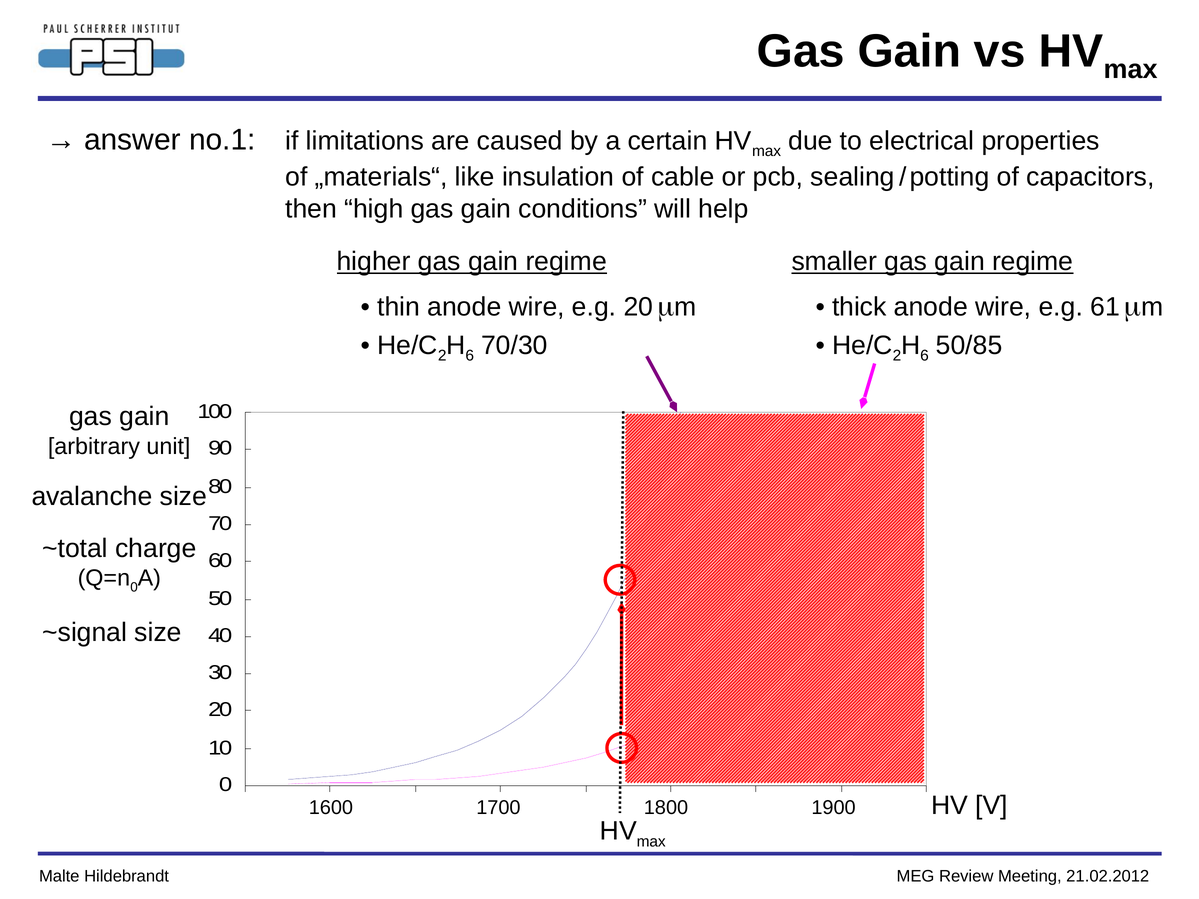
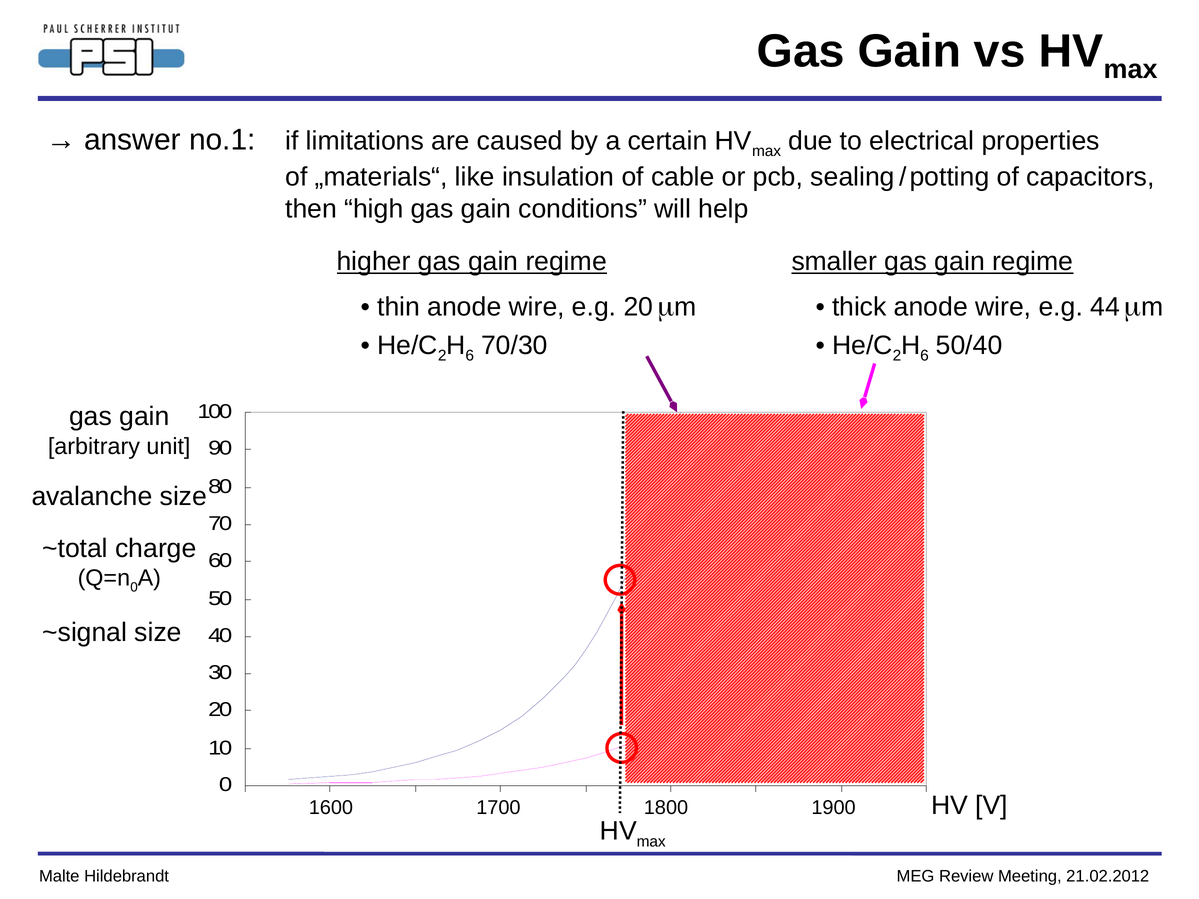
61: 61 -> 44 (1105, 307)
50/85: 50/85 -> 50/40 (969, 346)
